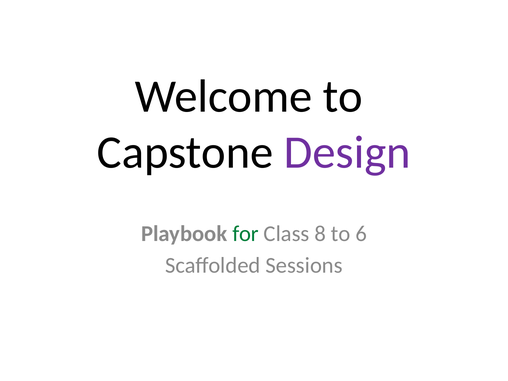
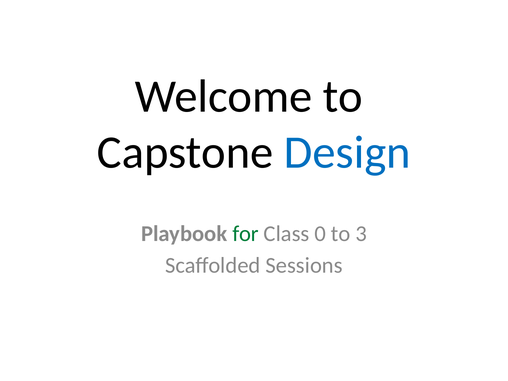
Design colour: purple -> blue (347, 152)
8: 8 -> 0 (320, 234)
6: 6 -> 3 (361, 234)
